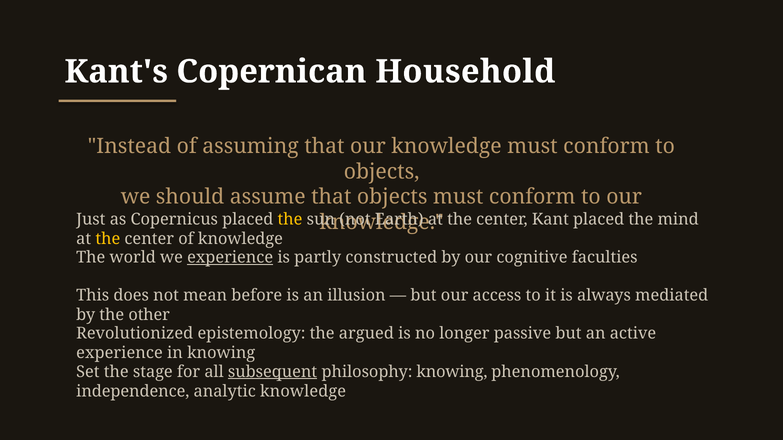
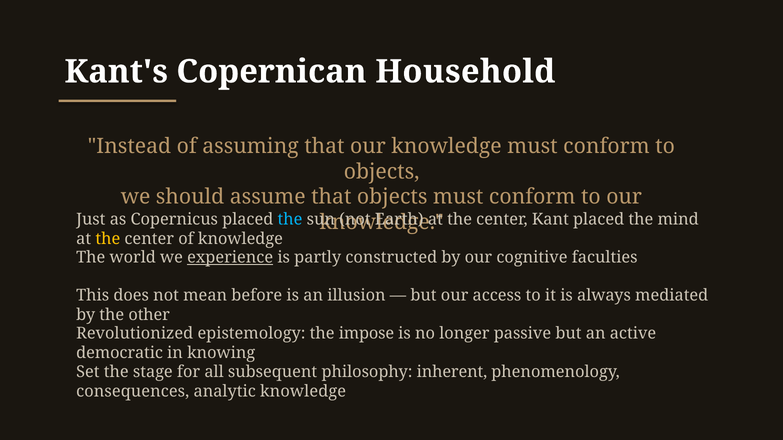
the colour: yellow -> light blue (290, 219)
argued: argued -> impose (366, 334)
experience: experience -> democratic (120, 353)
subsequent underline: present -> none (273, 372)
philosophy knowing: knowing -> inherent (452, 372)
independence: independence -> consequences (133, 392)
